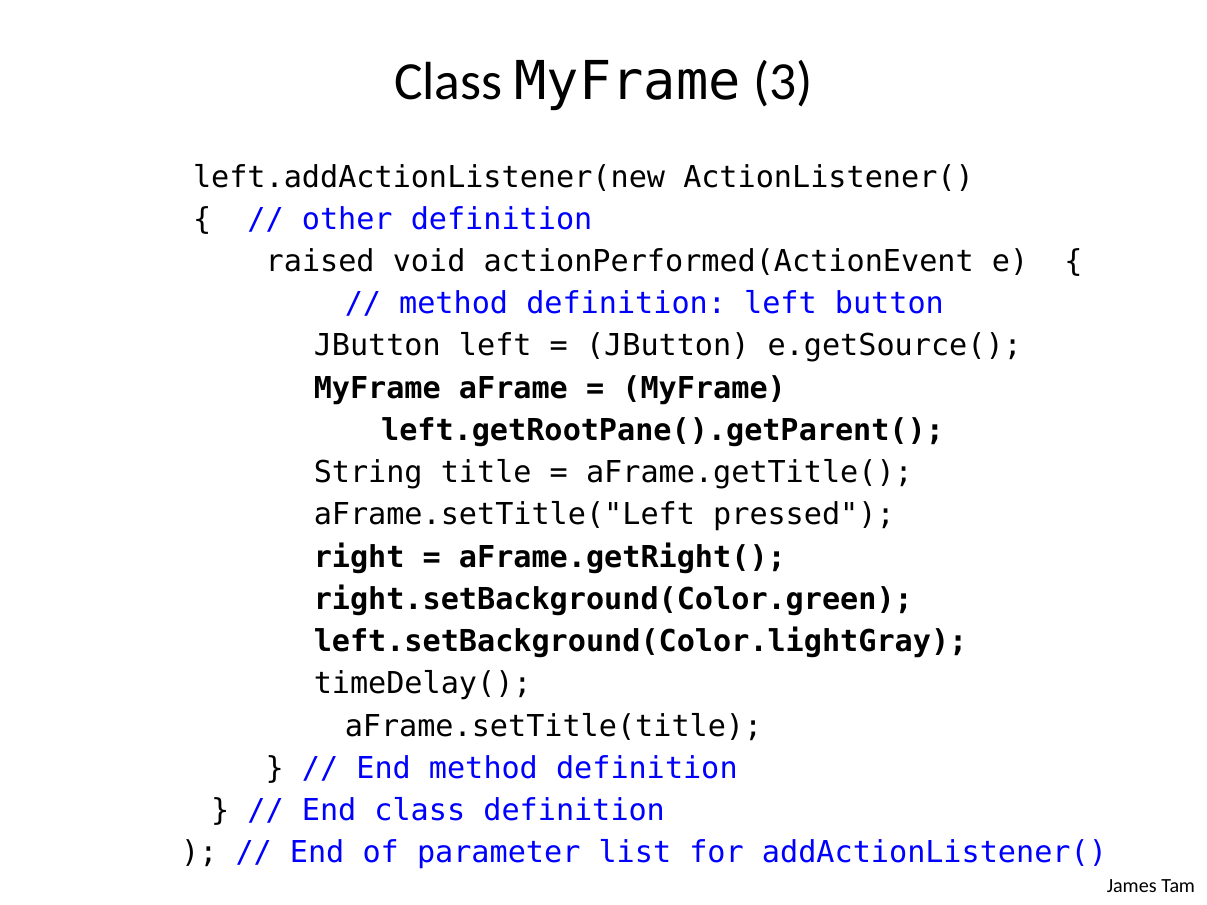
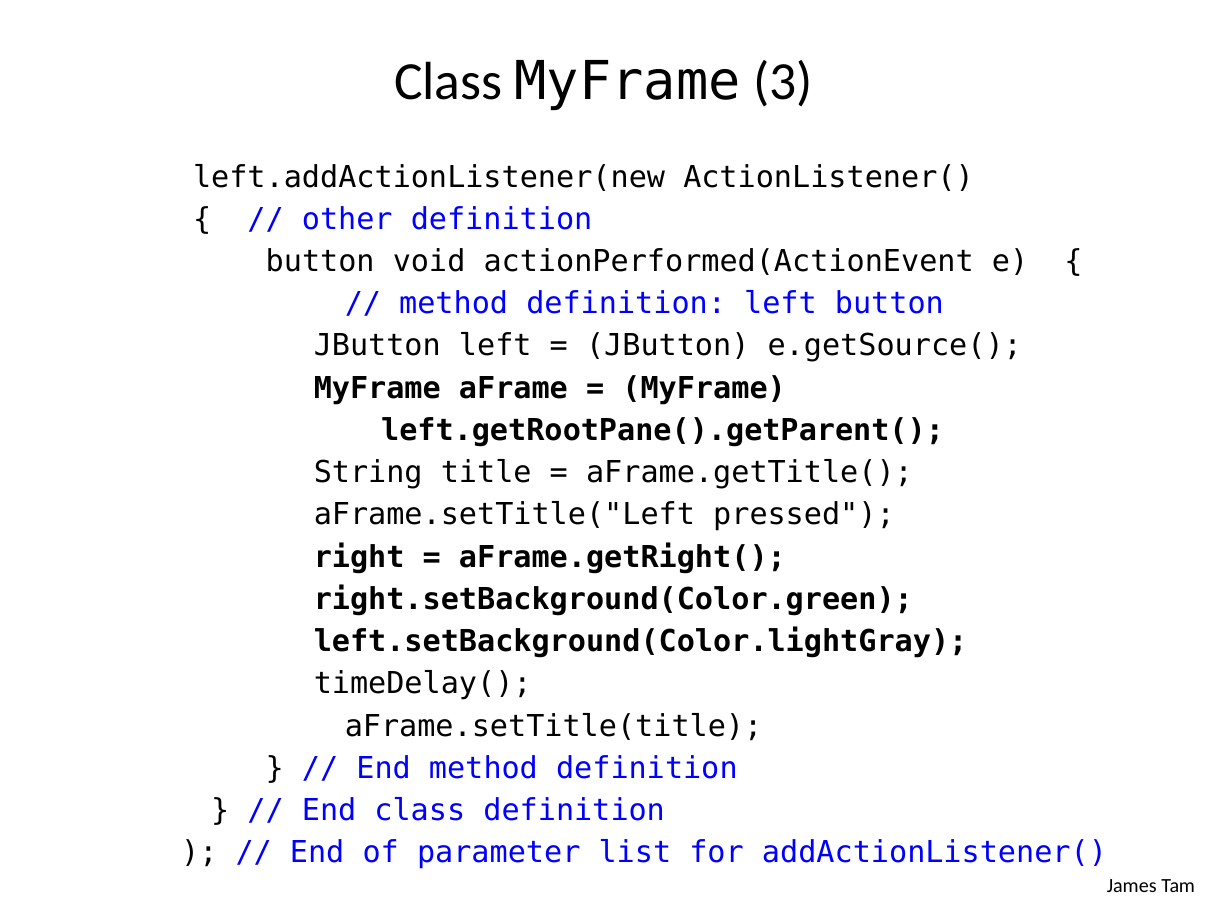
raised: raised -> button (320, 262)
